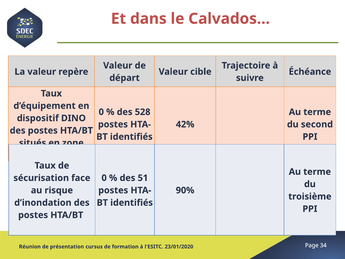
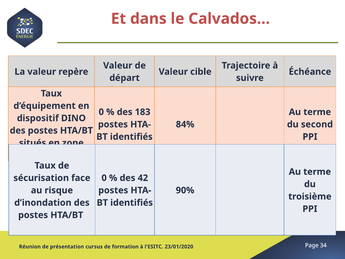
528: 528 -> 183 (143, 112)
42%: 42% -> 84% (185, 124)
51: 51 -> 42 (143, 178)
